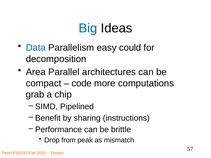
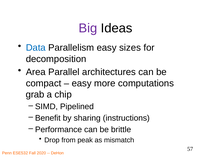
Big colour: blue -> purple (88, 28)
could: could -> sizes (130, 48)
code: code -> easy (82, 83)
